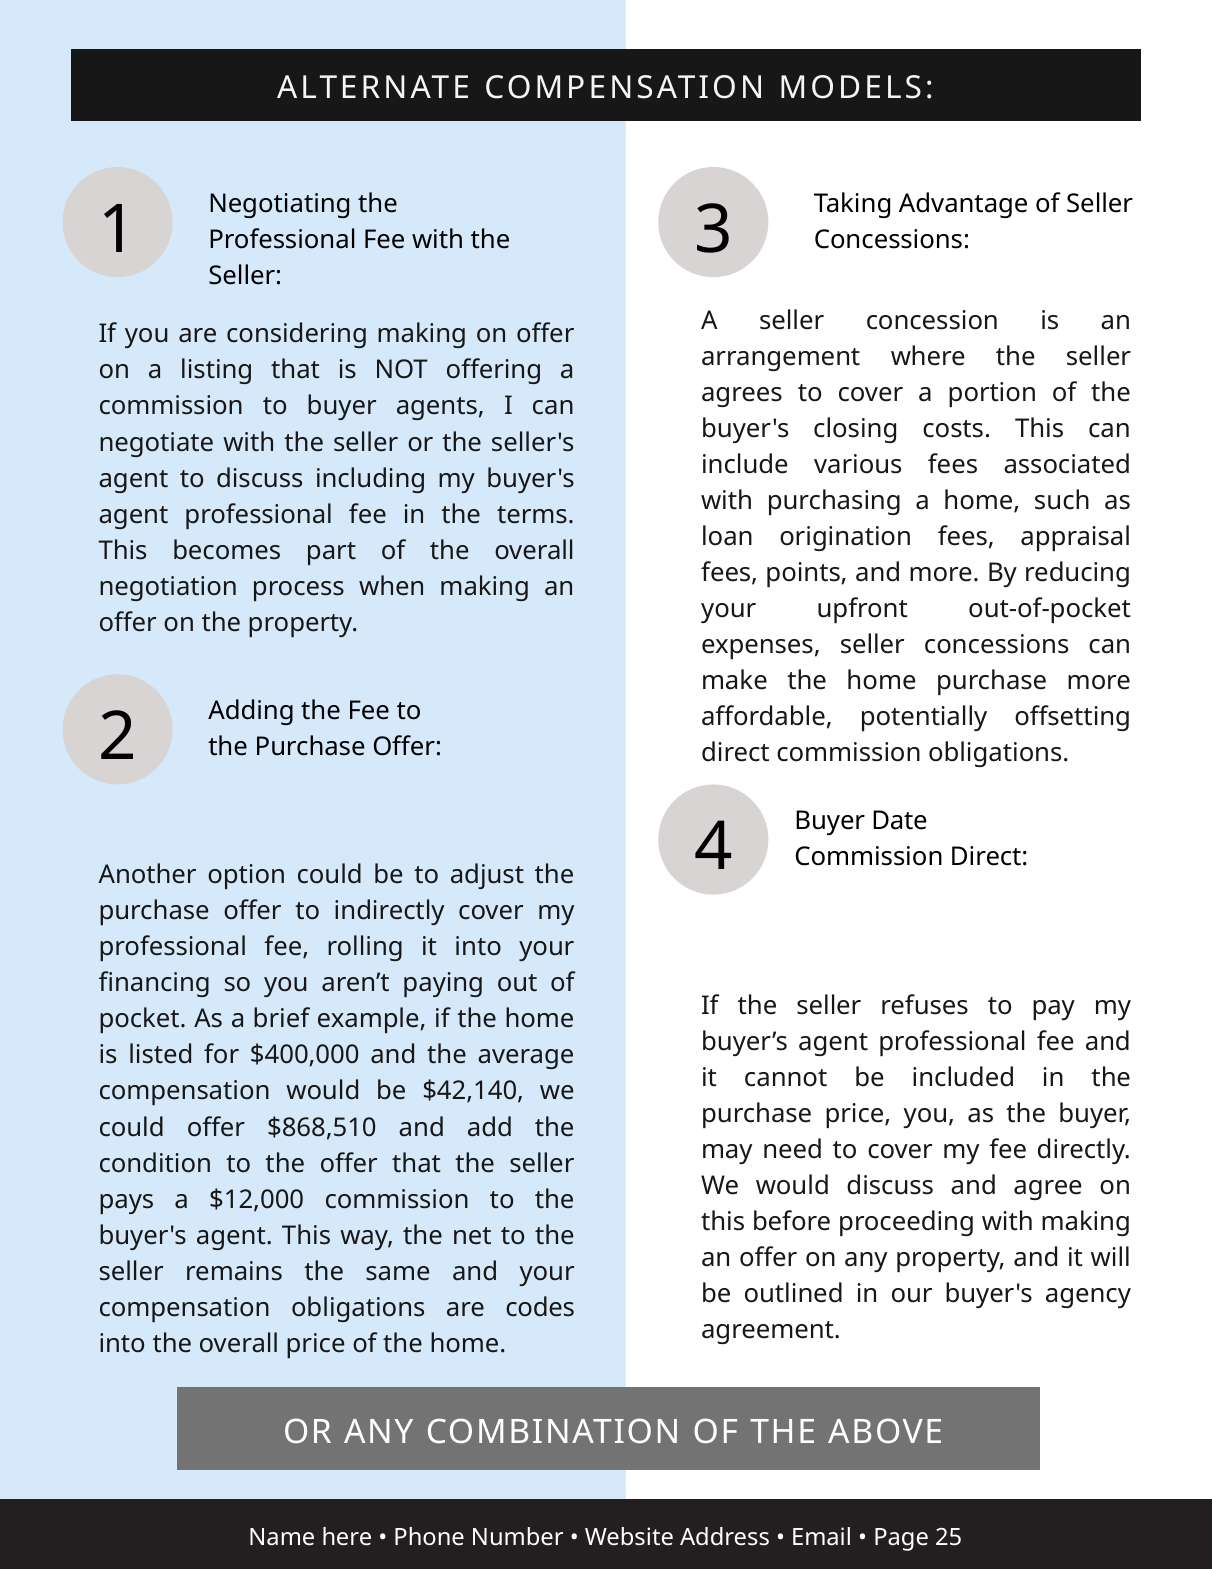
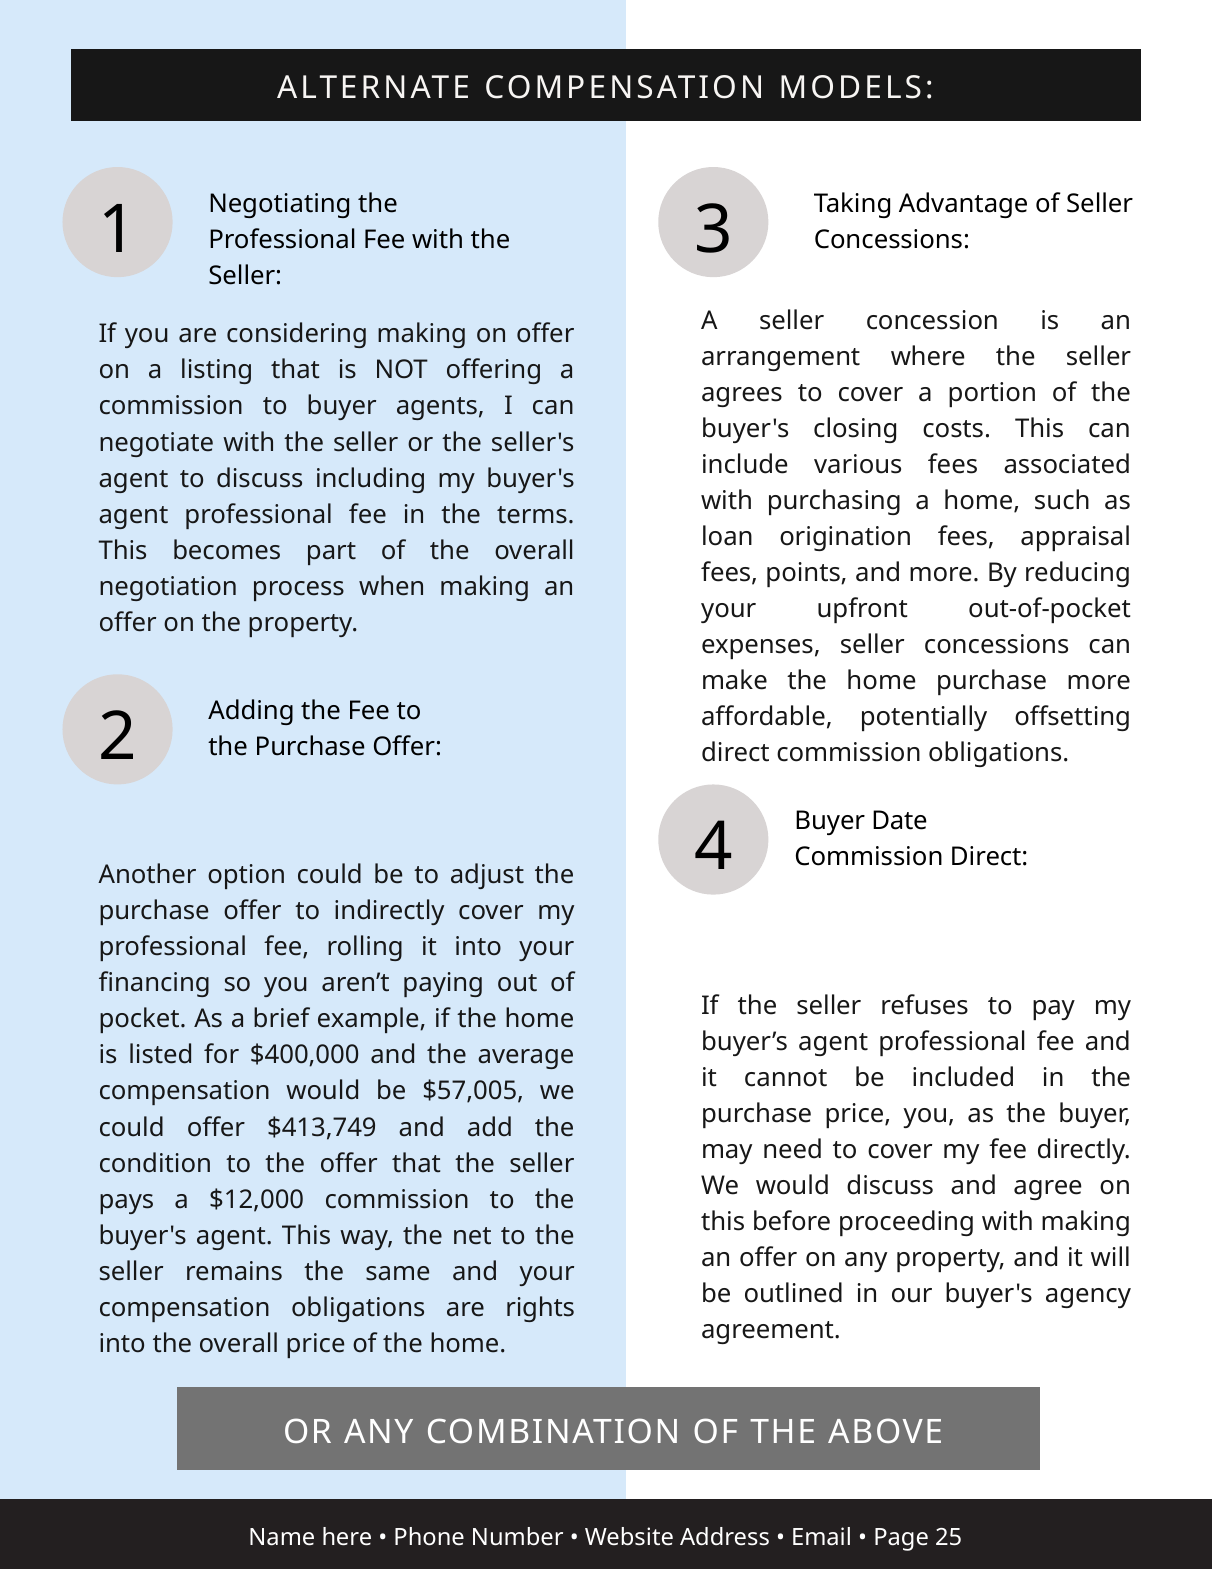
$42,140: $42,140 -> $57,005 (473, 1091)
$868,510: $868,510 -> $413,749 (322, 1127)
codes: codes -> rights (540, 1307)
